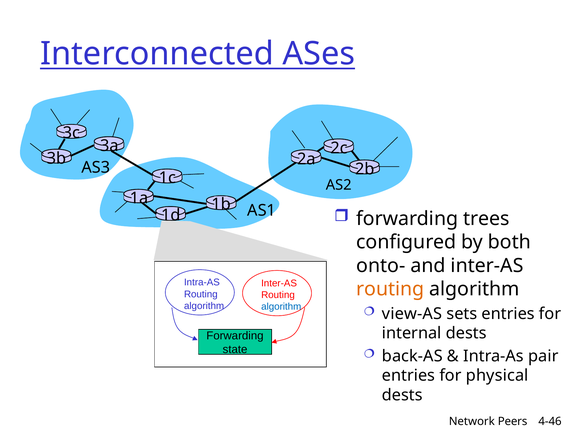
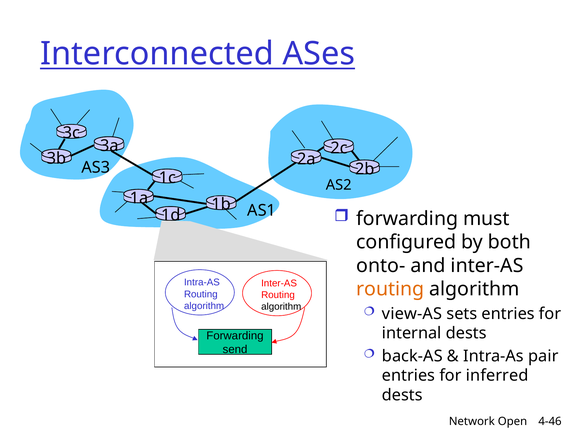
trees: trees -> must (486, 219)
algorithm colour: blue -> black (281, 307)
state: state -> send (235, 350)
physical: physical -> inferred (497, 376)
Peers: Peers -> Open (513, 421)
